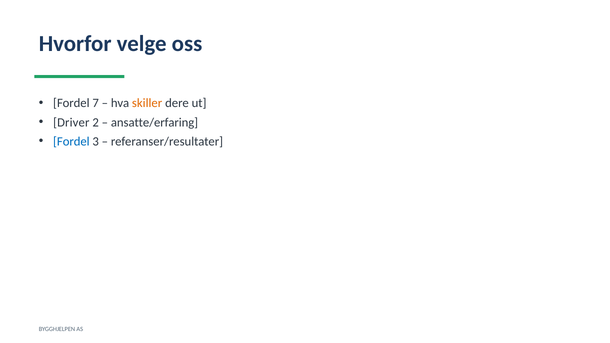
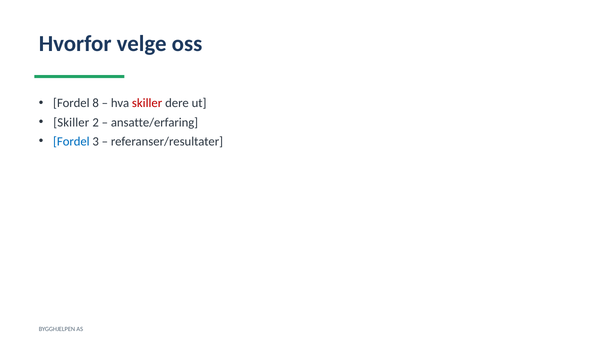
7: 7 -> 8 (96, 103)
skiller colour: orange -> red (147, 103)
Driver: Driver -> Skiller (71, 122)
